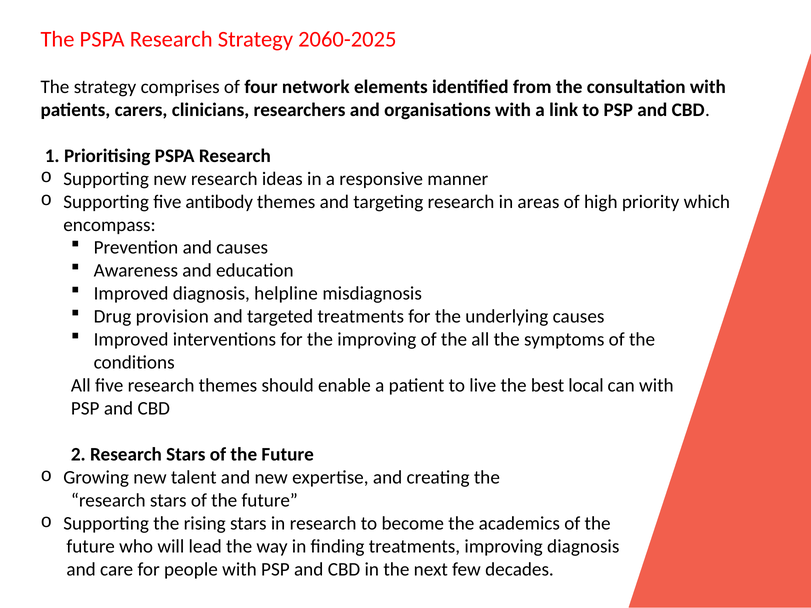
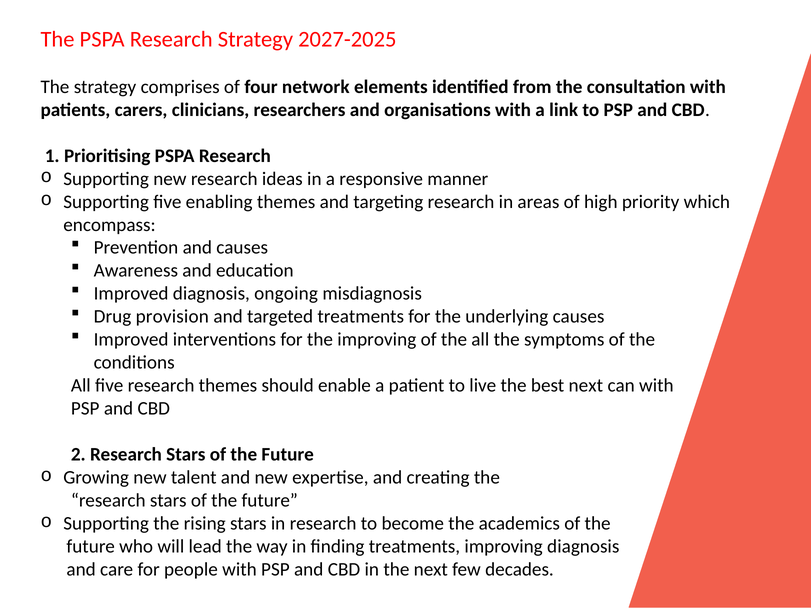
2060-2025: 2060-2025 -> 2027-2025 (347, 39)
antibody: antibody -> enabling (219, 202)
helpline: helpline -> ongoing (286, 294)
best local: local -> next (586, 386)
